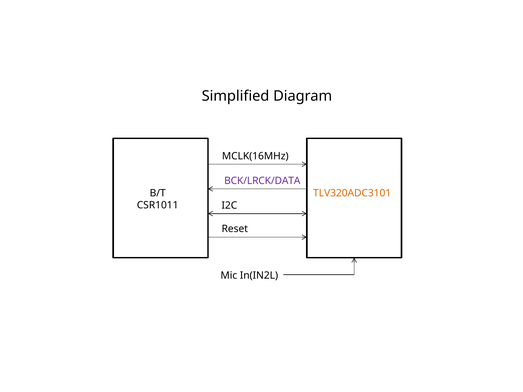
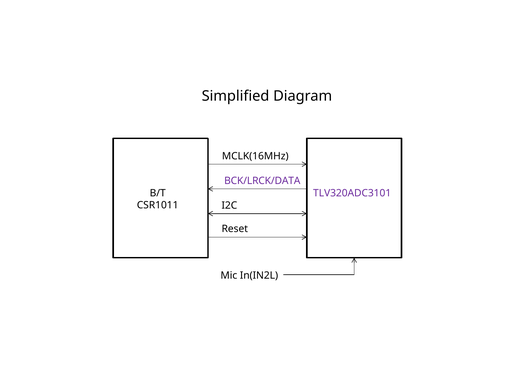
TLV320ADC3101 colour: orange -> purple (352, 193)
